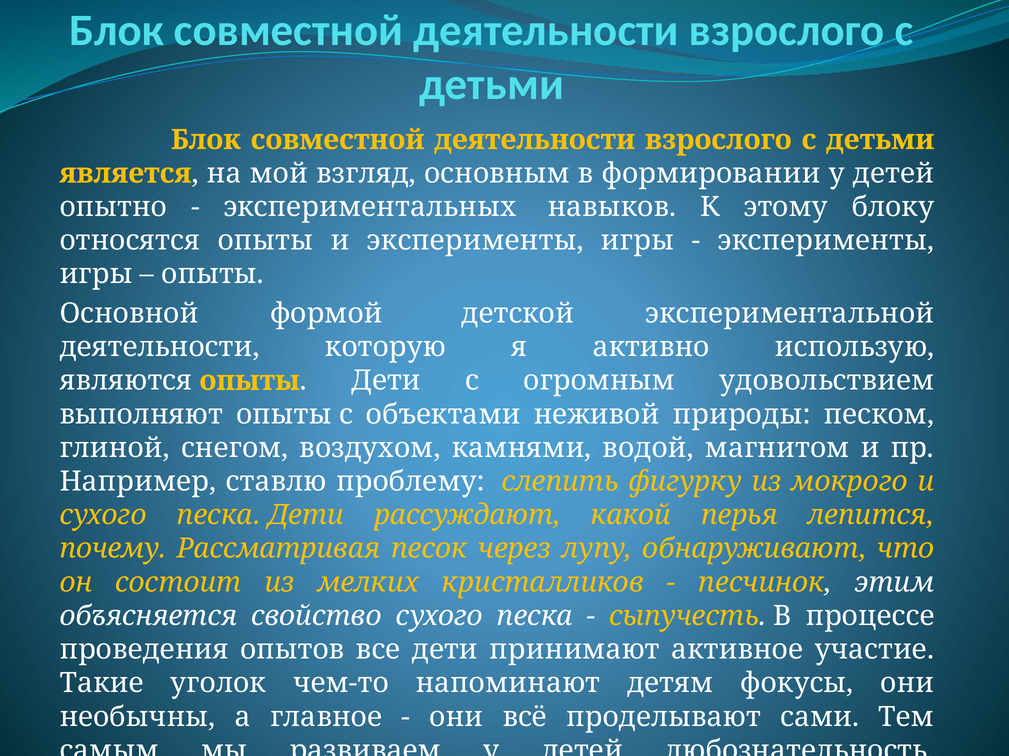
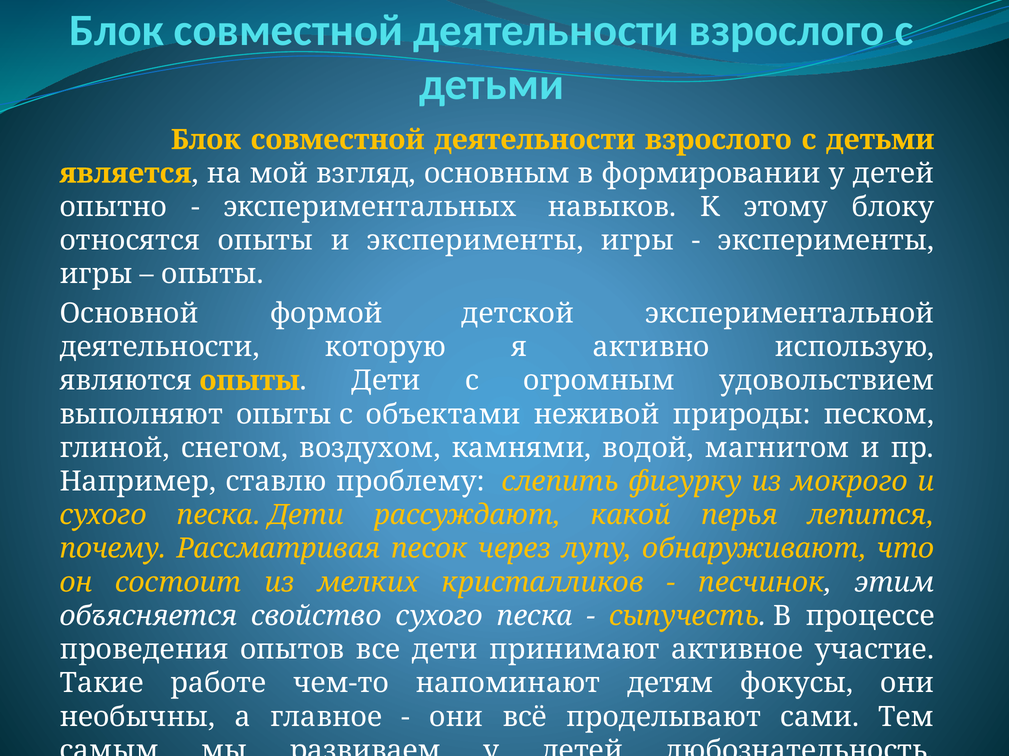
уголок: уголок -> работе (218, 684)
